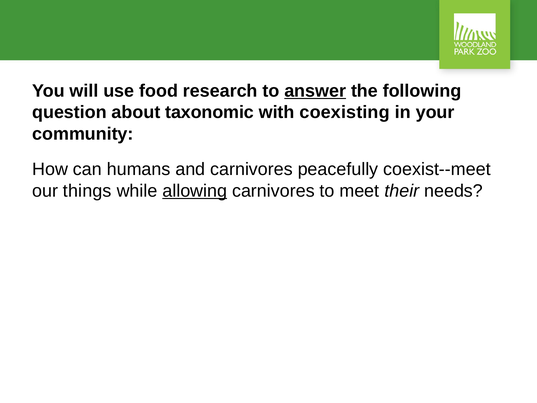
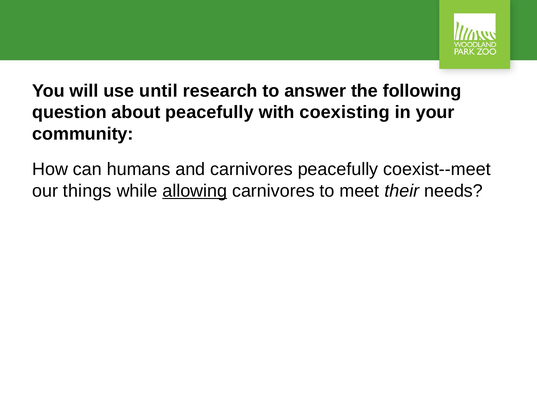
food: food -> until (159, 91)
answer underline: present -> none (315, 91)
about taxonomic: taxonomic -> peacefully (209, 112)
